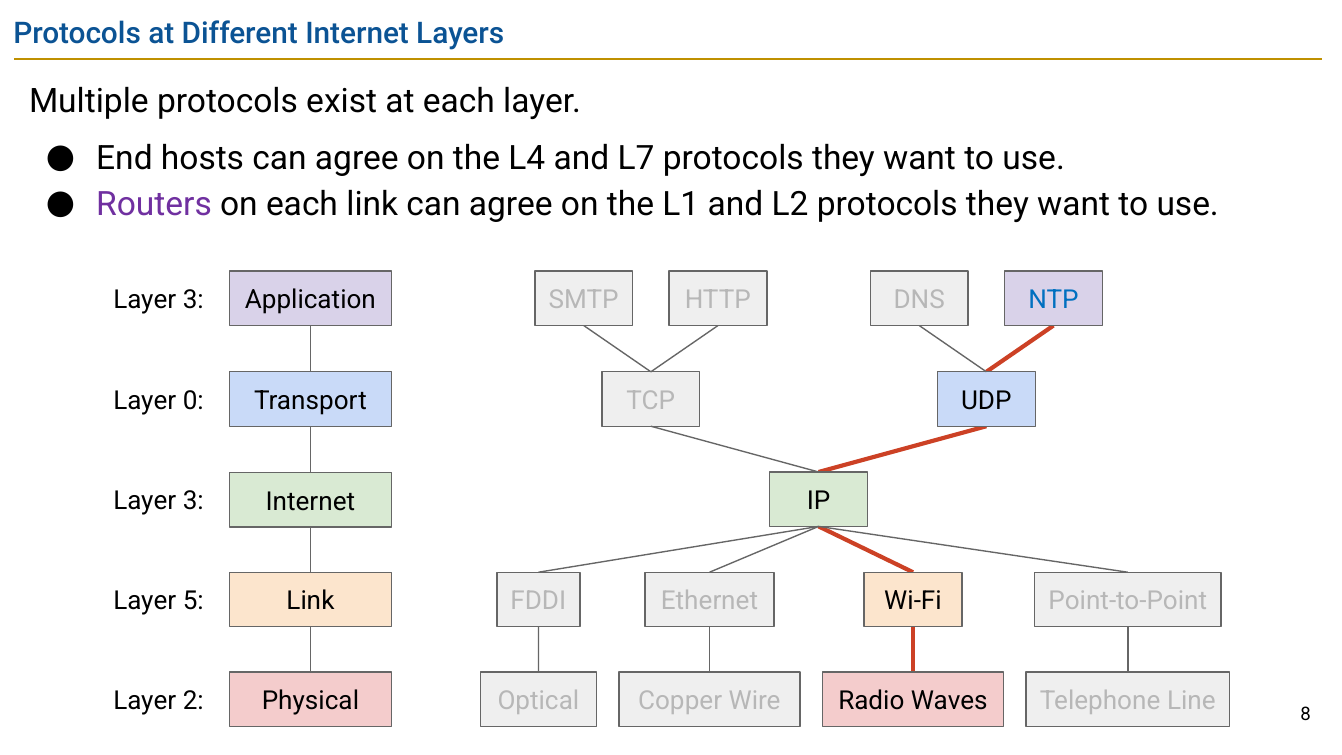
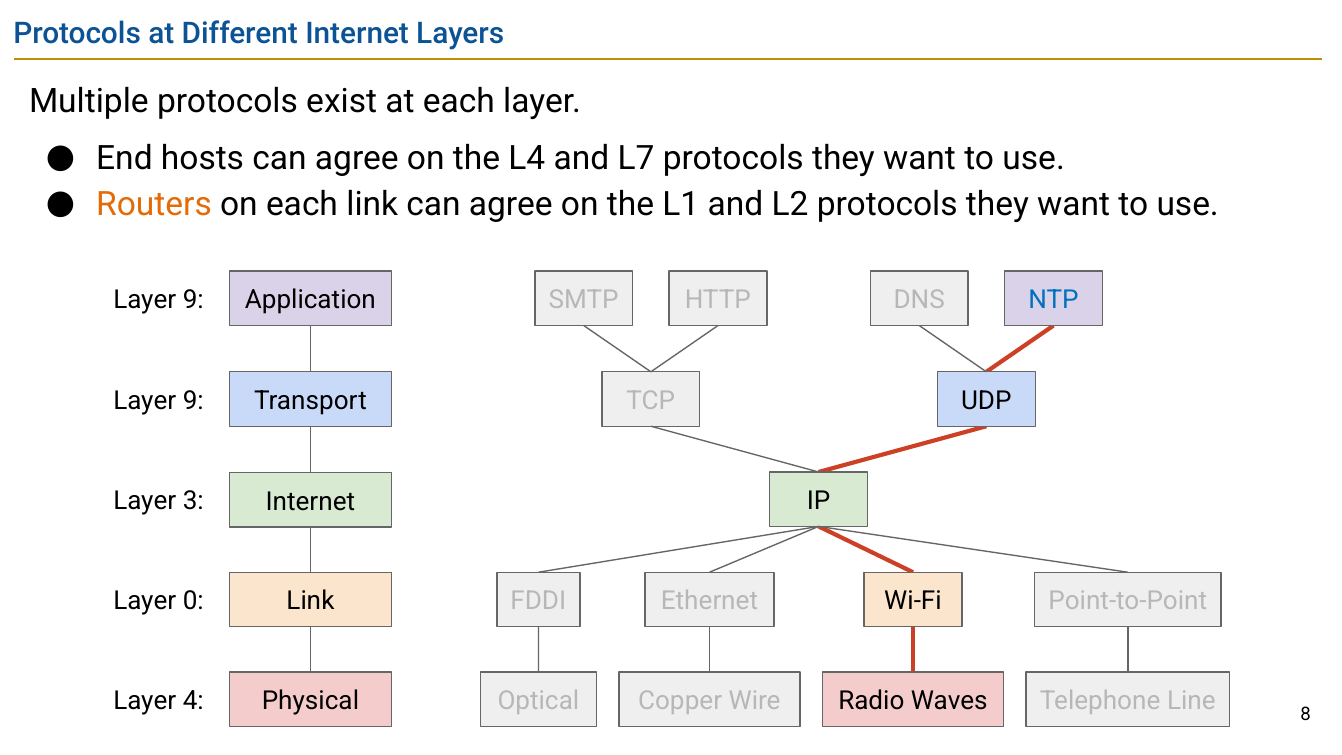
Routers colour: purple -> orange (154, 205)
3: 3 -> 9 (193, 300)
0: 0 -> 9 (193, 401)
5: 5 -> 0 (193, 601)
2: 2 -> 4 (193, 701)
